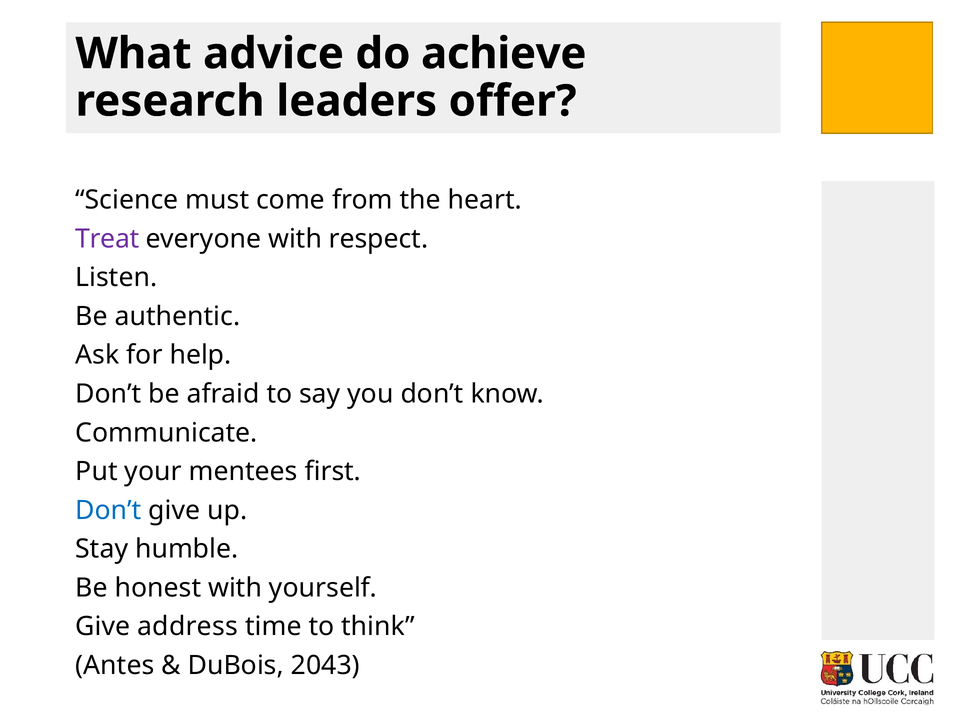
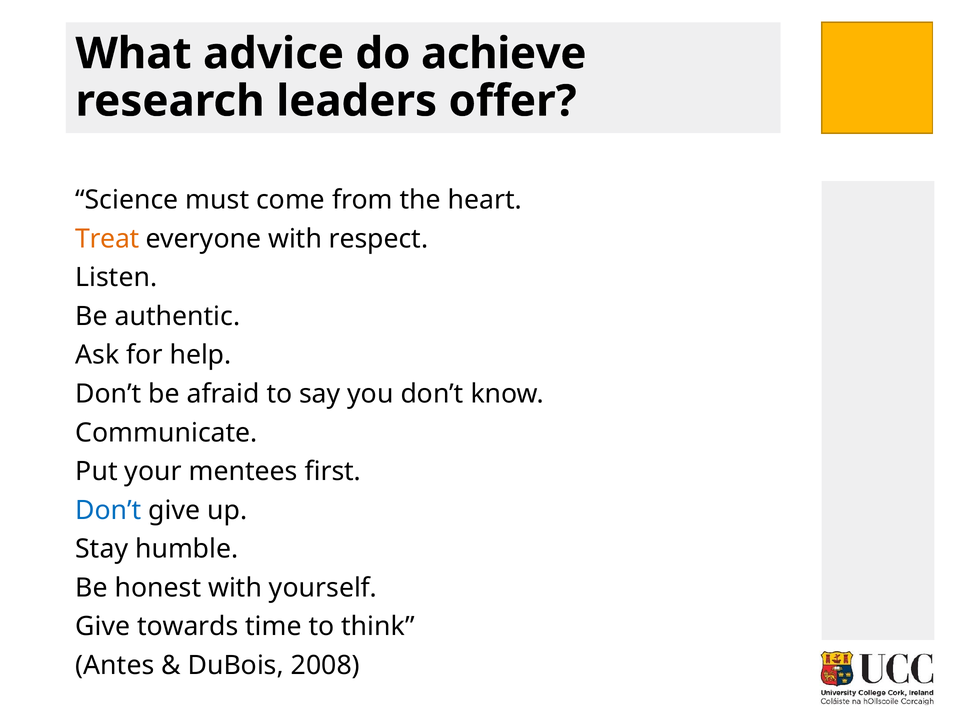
Treat colour: purple -> orange (107, 239)
address: address -> towards (188, 626)
2043: 2043 -> 2008 (325, 665)
